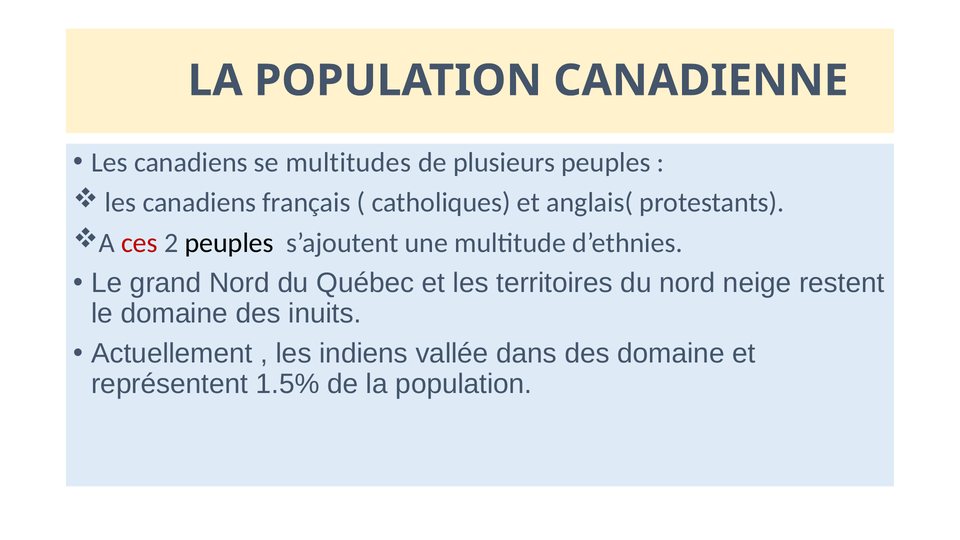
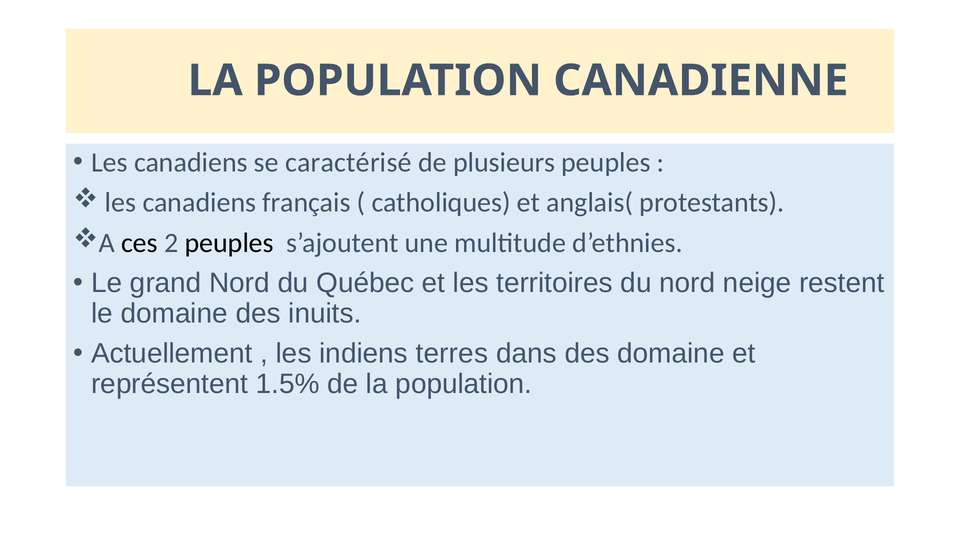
multitudes: multitudes -> caractérisé (348, 162)
ces colour: red -> black (139, 243)
vallée: vallée -> terres (452, 354)
